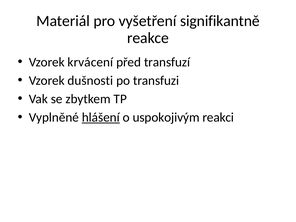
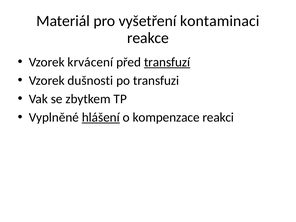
signifikantně: signifikantně -> kontaminaci (220, 21)
transfuzí underline: none -> present (167, 62)
uspokojivým: uspokojivým -> kompenzace (166, 117)
